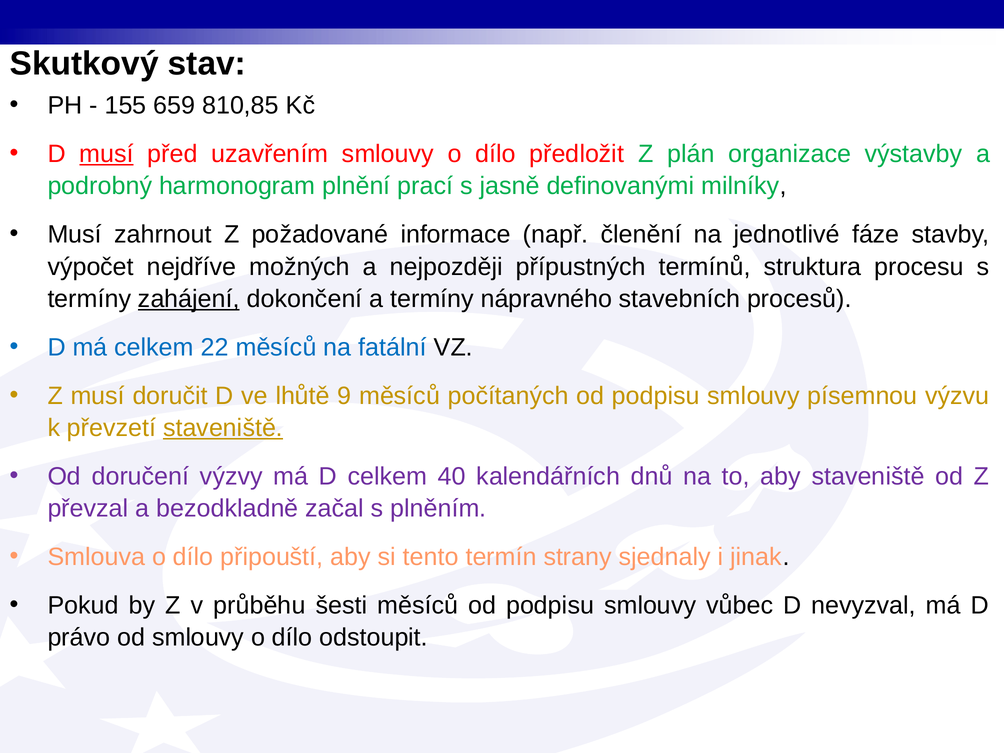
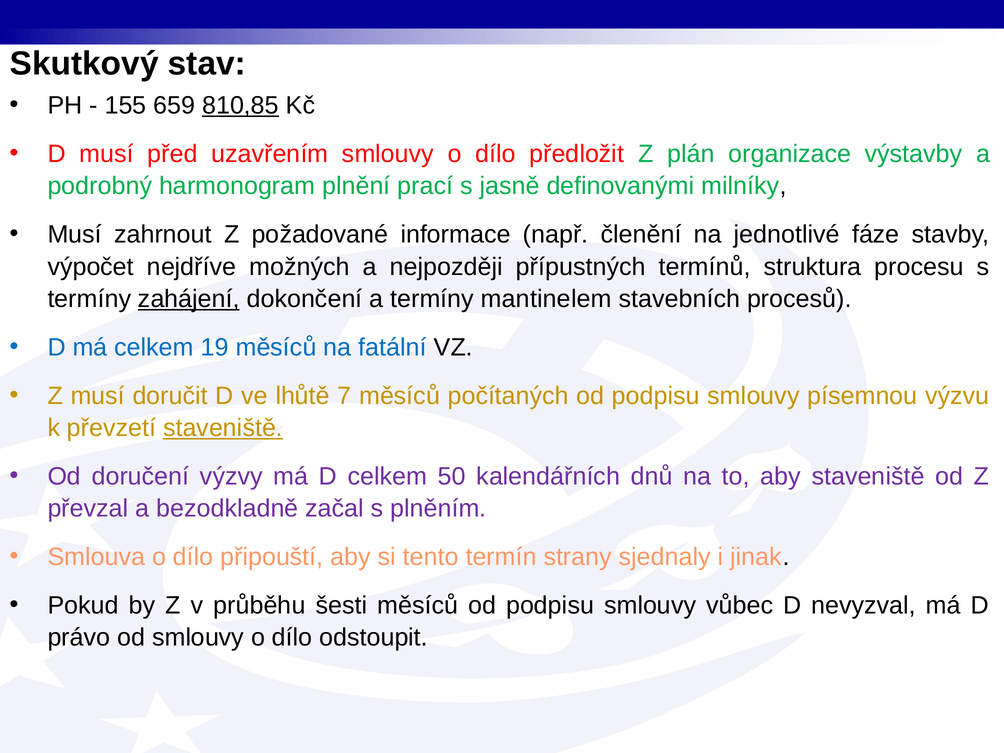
810,85 underline: none -> present (241, 106)
musí underline: present -> none (107, 154)
nápravného: nápravného -> mantinelem (546, 299)
22: 22 -> 19 (215, 347)
9: 9 -> 7 (344, 396)
40: 40 -> 50 (452, 476)
